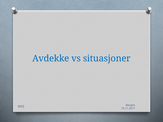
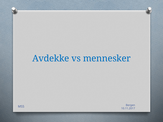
situasjoner: situasjoner -> mennesker (107, 59)
